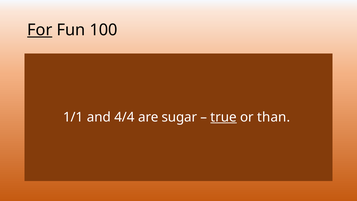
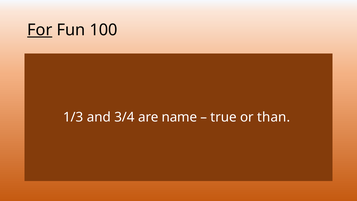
1/1: 1/1 -> 1/3 (73, 117)
4/4: 4/4 -> 3/4 (124, 117)
sugar: sugar -> name (179, 117)
true underline: present -> none (224, 117)
